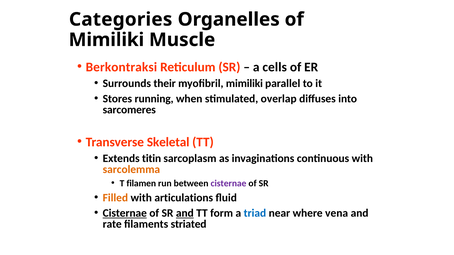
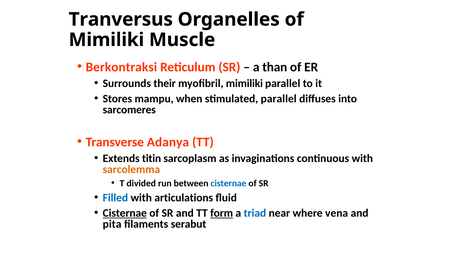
Categories: Categories -> Tranversus (121, 19)
cells: cells -> than (275, 67)
running: running -> mampu (154, 99)
stimulated overlap: overlap -> parallel (279, 99)
Skeletal: Skeletal -> Adanya (168, 142)
filamen: filamen -> divided (141, 184)
cisternae colour: purple -> blue (228, 184)
Filled colour: orange -> blue (115, 198)
and underline: present -> none (185, 213)
form underline: none -> present (222, 213)
rate: rate -> pita (112, 224)
striated: striated -> serabut (189, 224)
